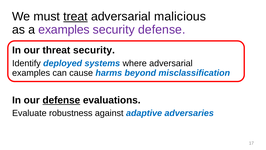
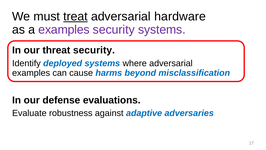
malicious: malicious -> hardware (180, 16)
security defense: defense -> systems (162, 30)
defense underline: present -> none (61, 100)
